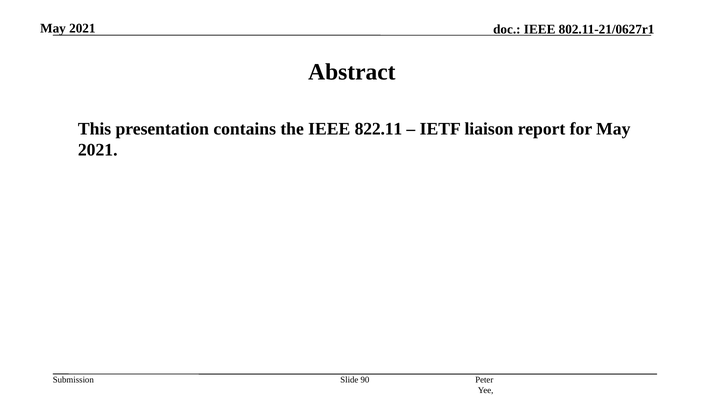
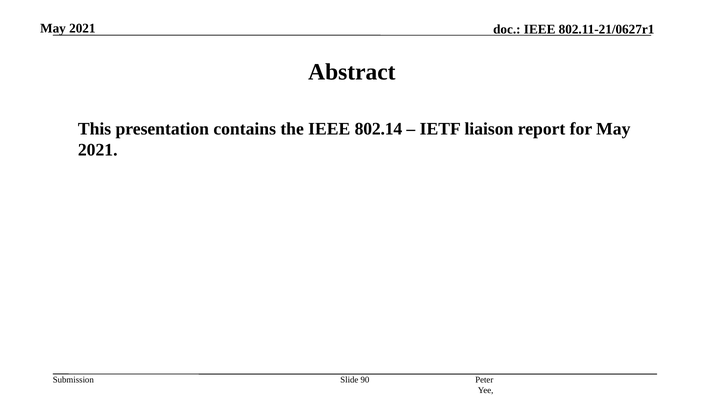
822.11: 822.11 -> 802.14 (378, 129)
